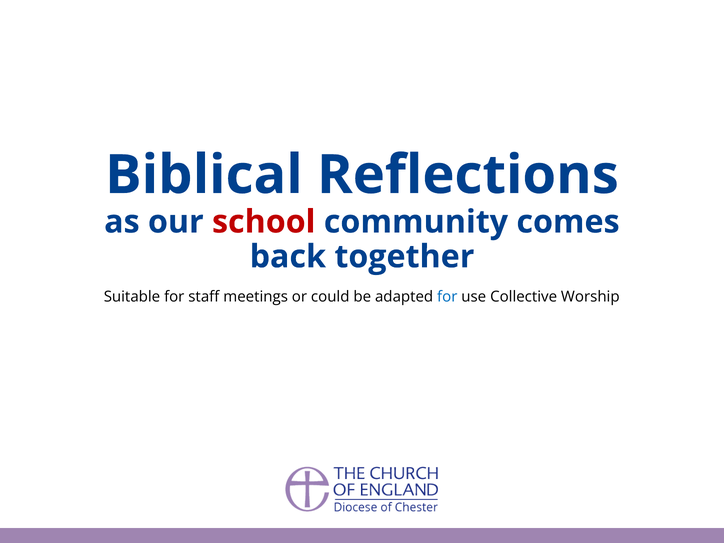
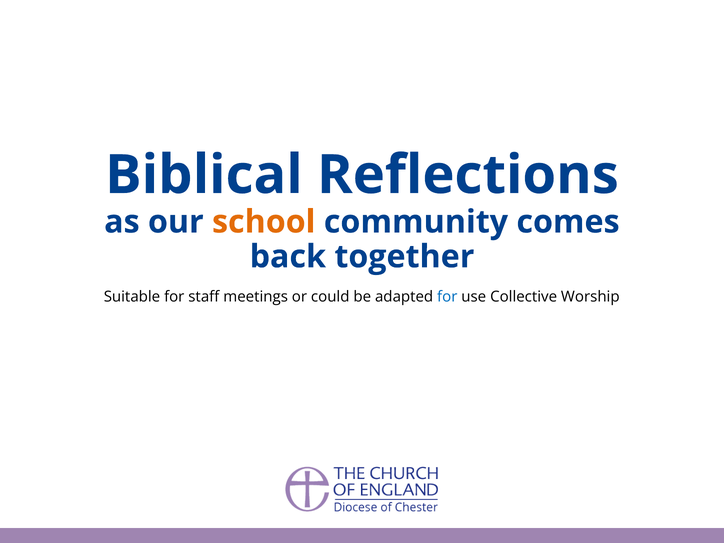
school colour: red -> orange (264, 222)
